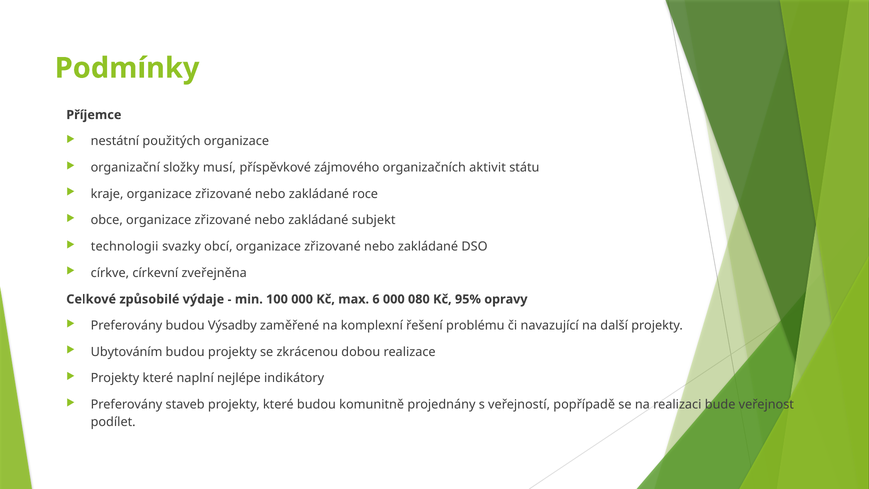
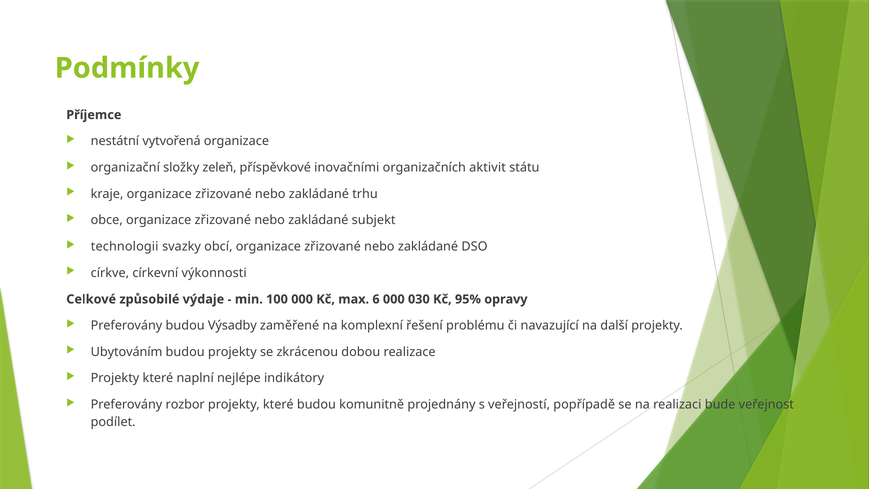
použitých: použitých -> vytvořená (172, 141)
musí: musí -> zeleň (219, 168)
zájmového: zájmového -> inovačními (347, 168)
roce: roce -> trhu (365, 194)
zveřejněna: zveřejněna -> výkonnosti (214, 273)
080: 080 -> 030 (419, 299)
staveb: staveb -> rozbor (185, 404)
